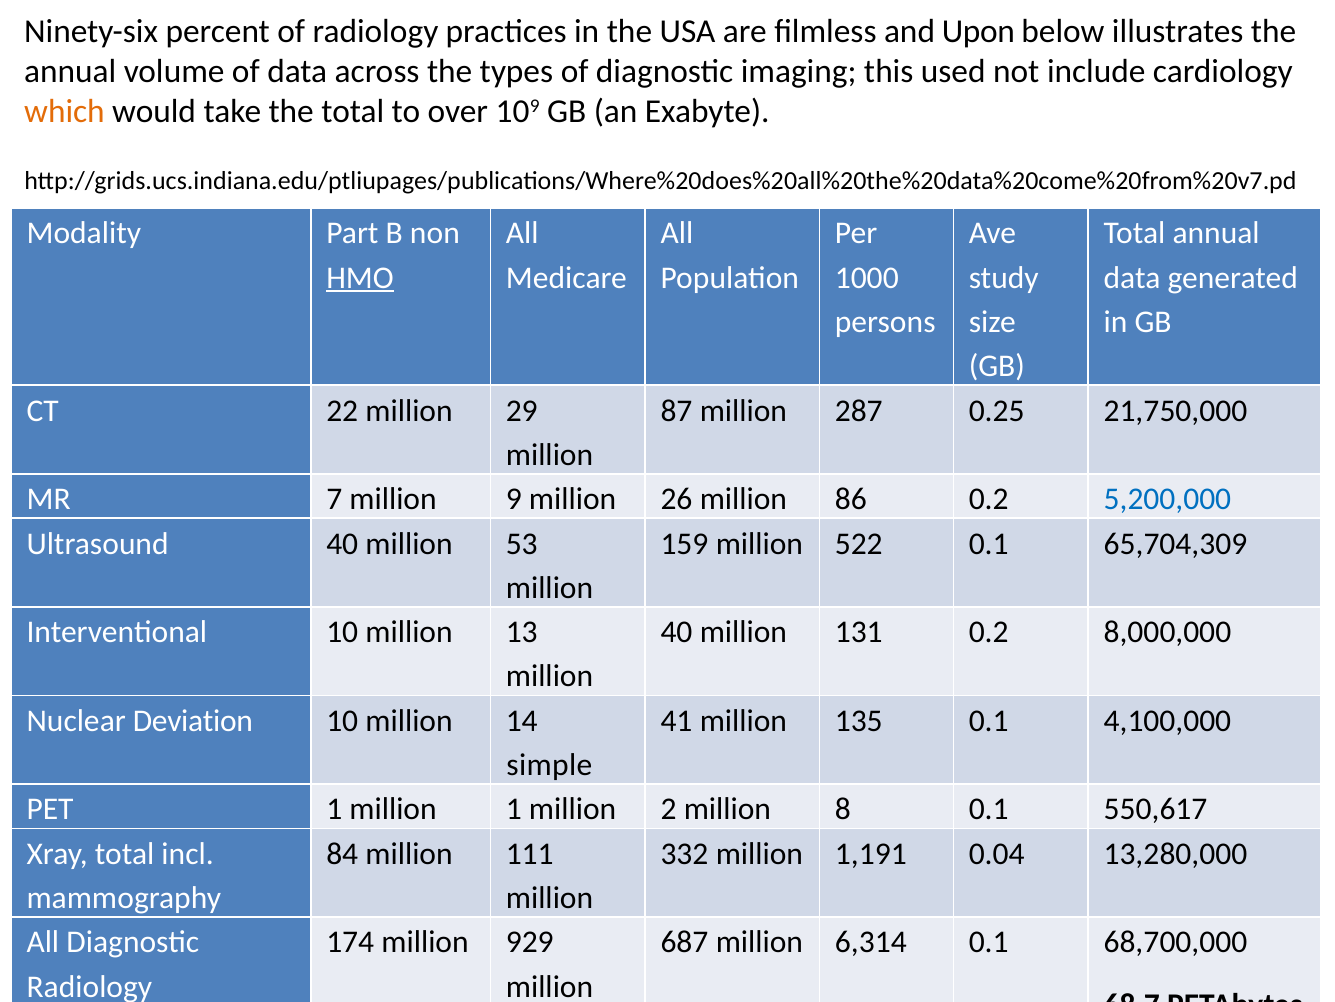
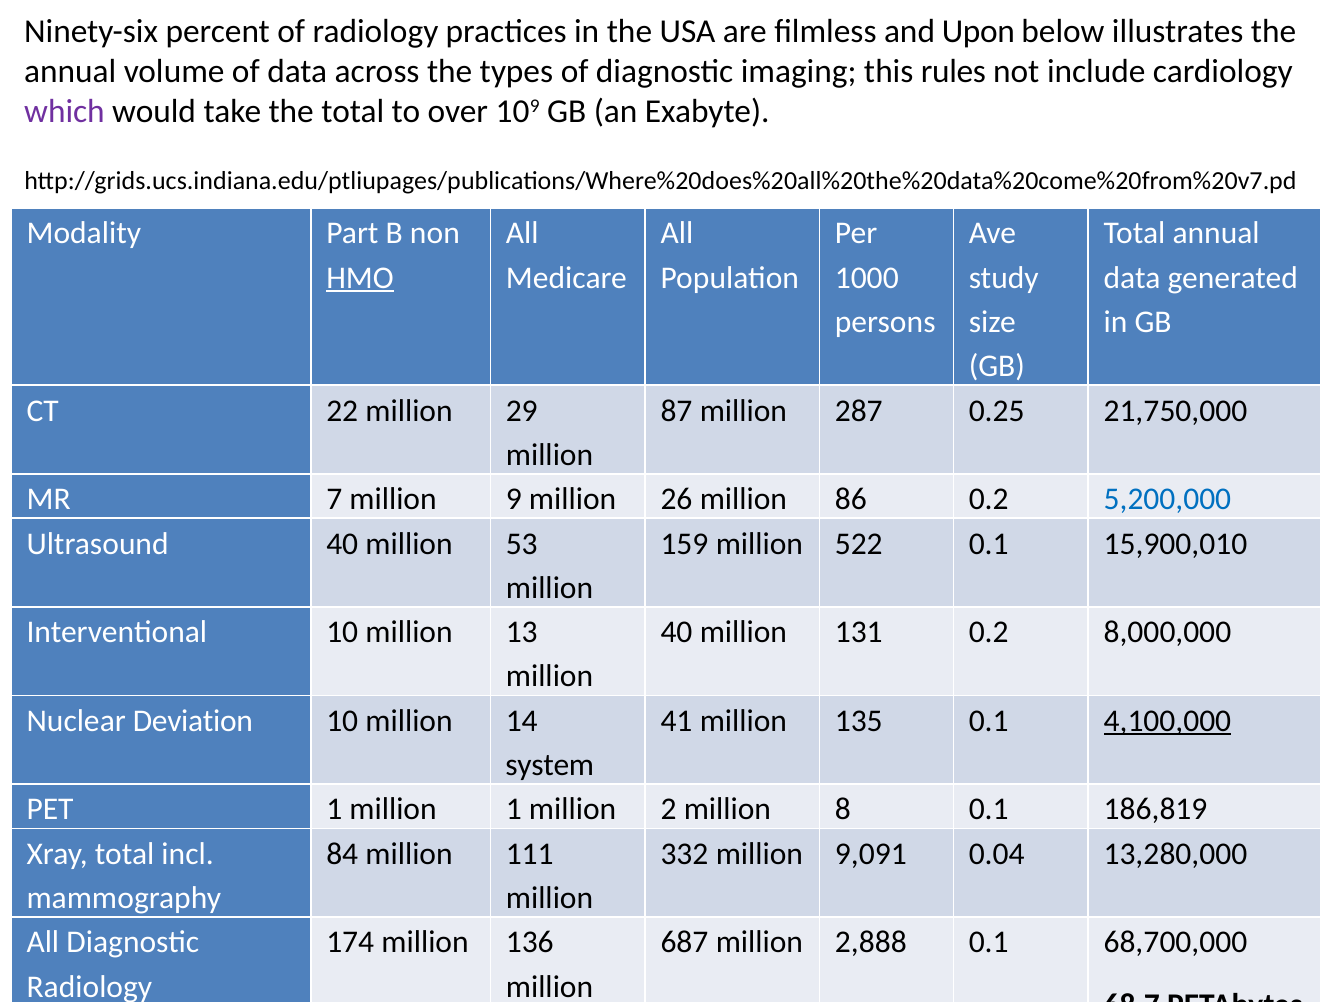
used: used -> rules (953, 72)
which colour: orange -> purple (64, 112)
65,704,309: 65,704,309 -> 15,900,010 (1175, 543)
4,100,000 underline: none -> present (1167, 720)
simple: simple -> system (550, 765)
550,617: 550,617 -> 186,819 (1156, 809)
1,191: 1,191 -> 9,091 (871, 853)
929: 929 -> 136 (530, 942)
6,314: 6,314 -> 2,888 (871, 942)
